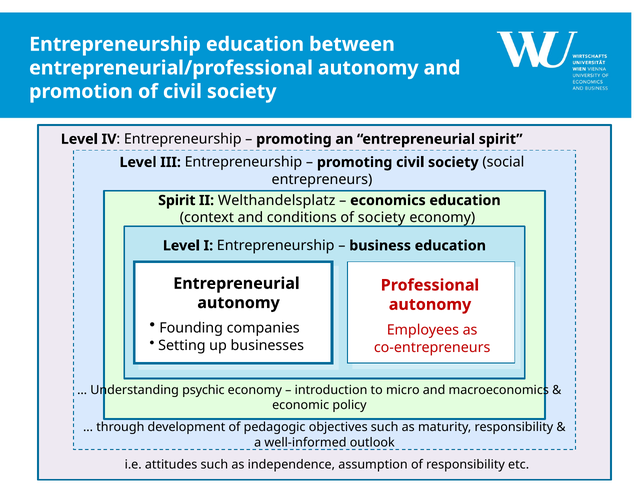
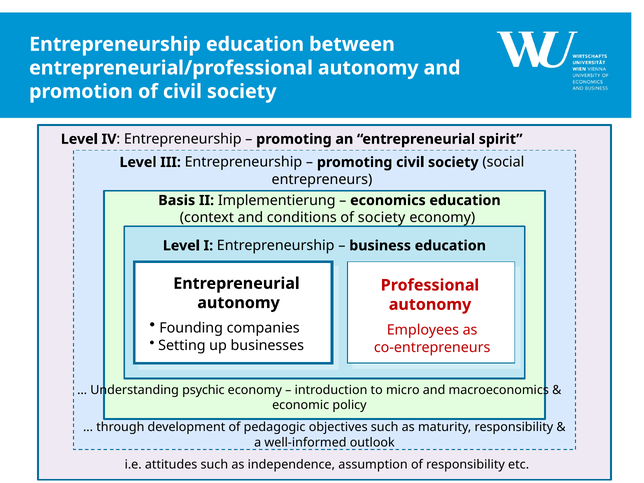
Spirit: Spirit -> Basis (177, 200)
Welthandelsplatz: Welthandelsplatz -> Implementierung (277, 200)
